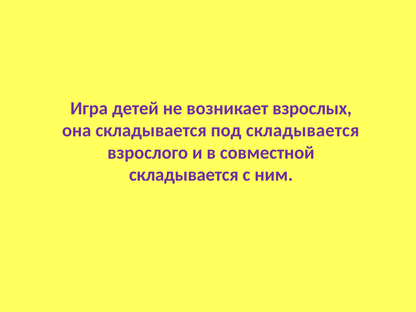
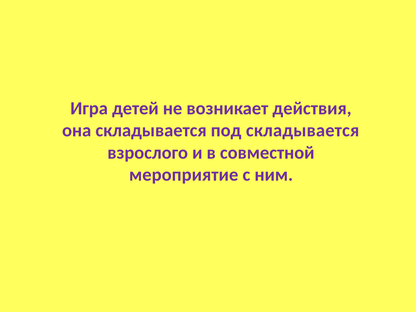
взрослых: взрослых -> действия (312, 108)
складывается: складывается -> мероприятие (184, 175)
